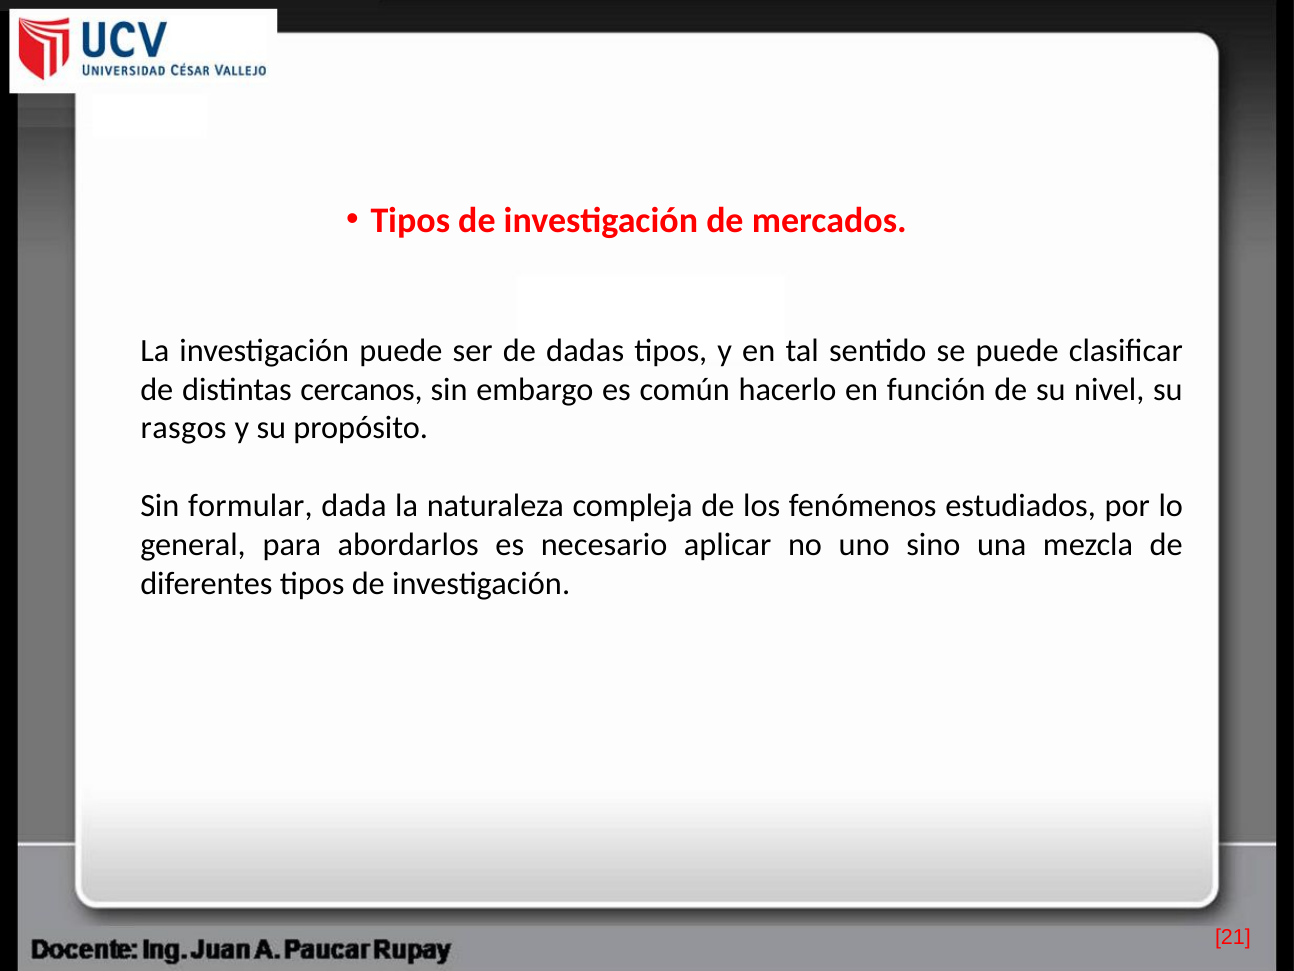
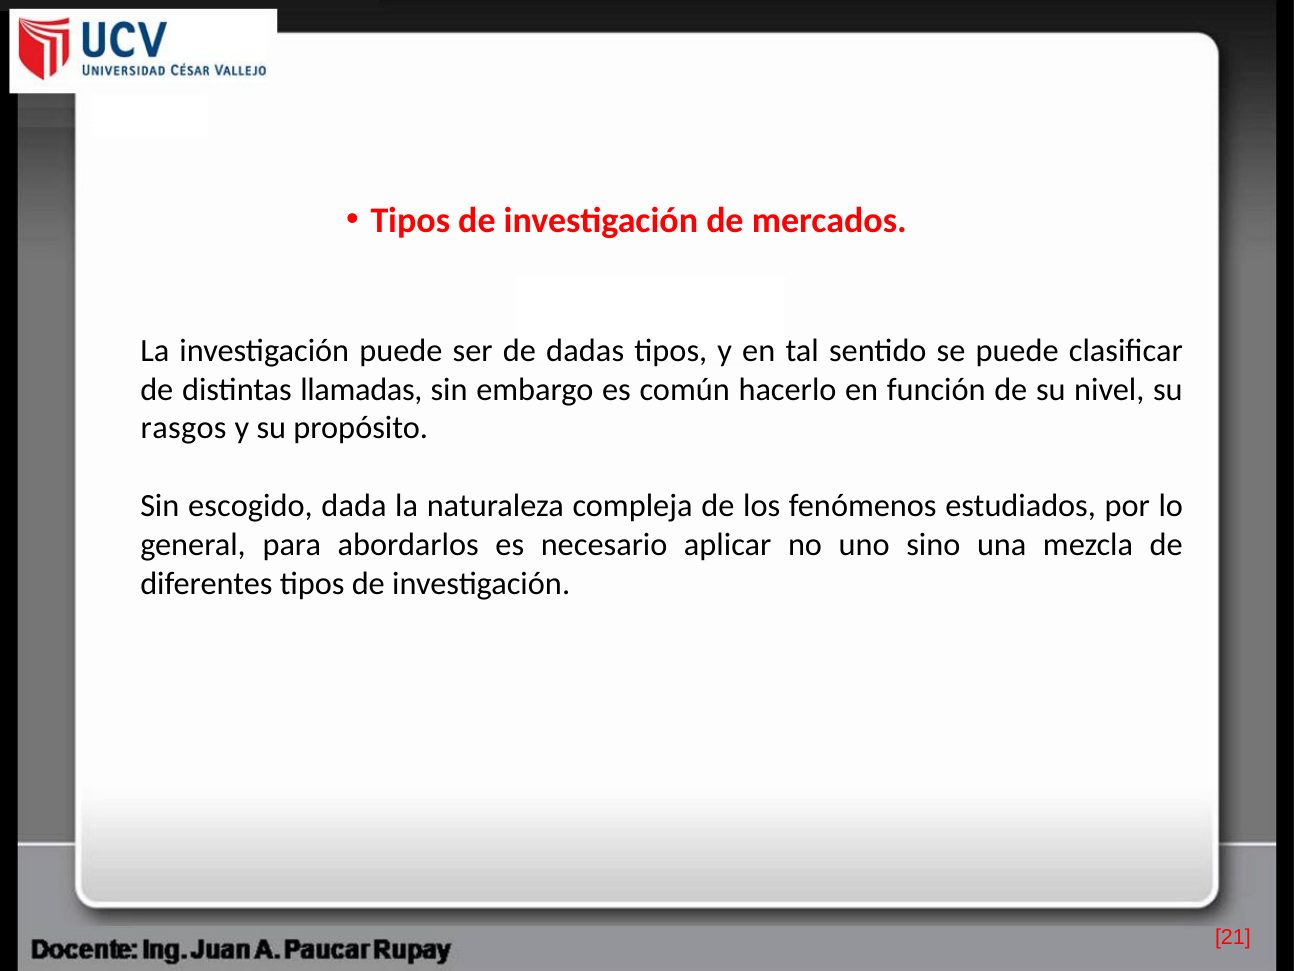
cercanos: cercanos -> llamadas (361, 389)
formular: formular -> escogido (251, 506)
